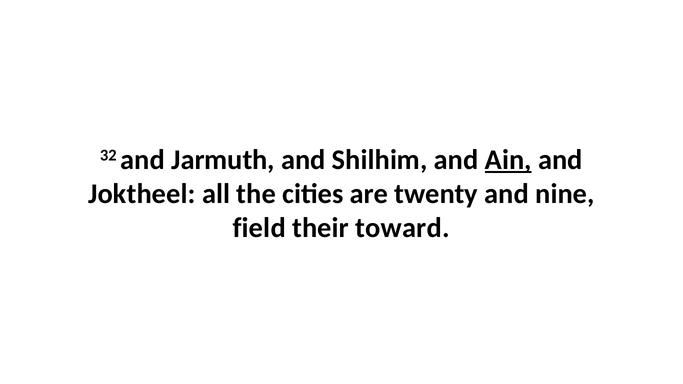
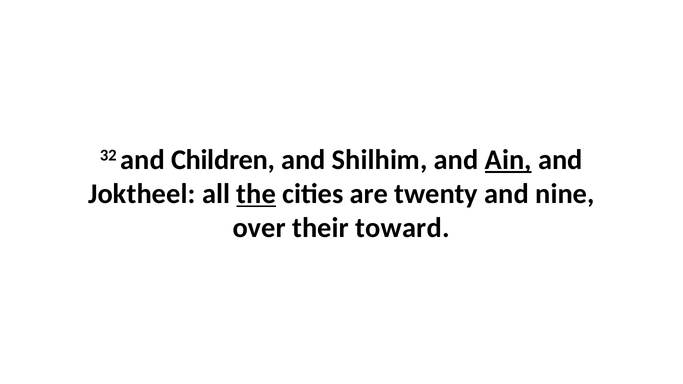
Jarmuth: Jarmuth -> Children (223, 160)
the underline: none -> present (256, 194)
field: field -> over (259, 228)
